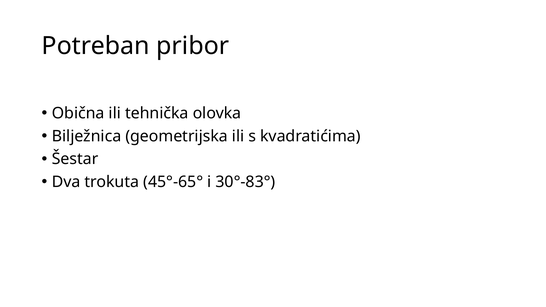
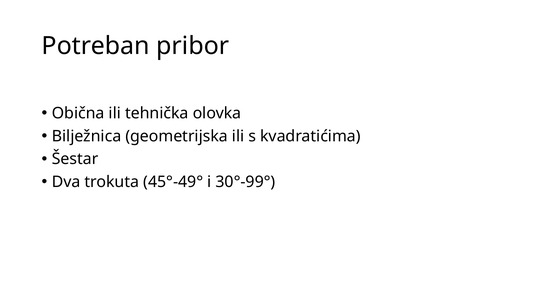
45°-65°: 45°-65° -> 45°-49° (173, 182)
30°-83°: 30°-83° -> 30°-99° (245, 182)
